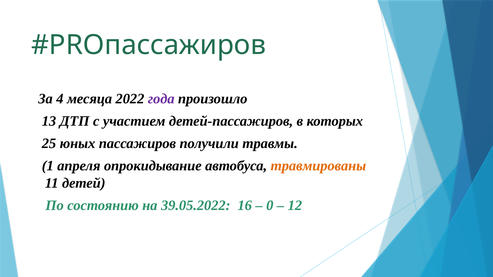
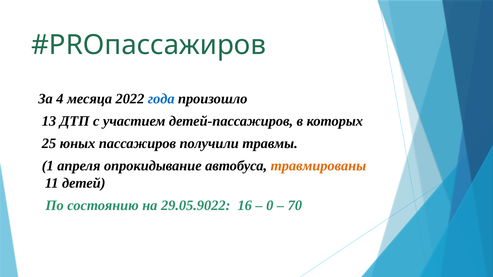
года colour: purple -> blue (161, 99)
39.05.2022: 39.05.2022 -> 29.05.9022 (196, 206)
12: 12 -> 70 (295, 206)
